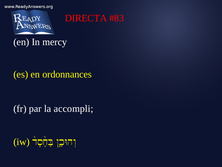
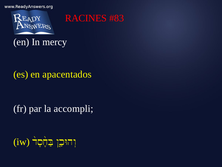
DIRECTA: DIRECTA -> RACINES (86, 18)
ordonnances: ordonnances -> apacentados (67, 74)
